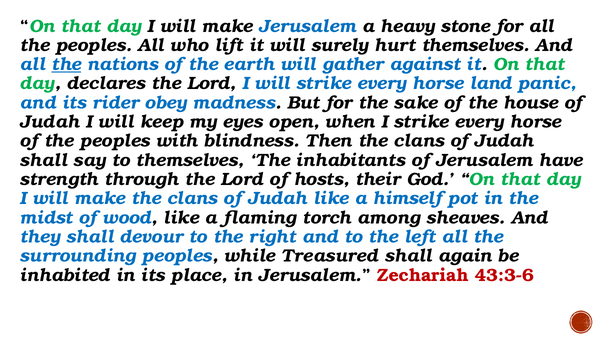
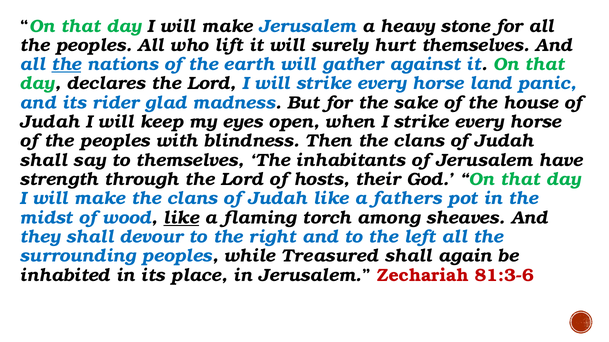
obey: obey -> glad (166, 103)
himself: himself -> fathers (407, 199)
like underline: none -> present (181, 218)
43:3-6: 43:3-6 -> 81:3-6 (504, 276)
